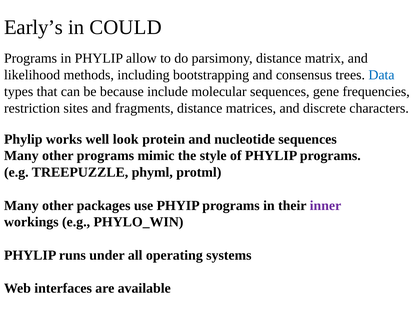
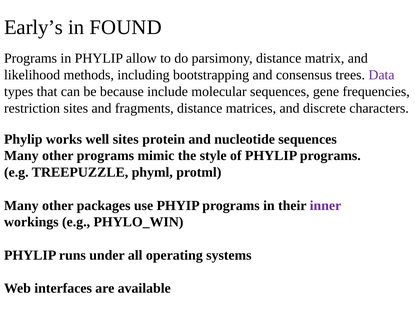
COULD: COULD -> FOUND (126, 27)
Data colour: blue -> purple (381, 75)
well look: look -> sites (126, 139)
